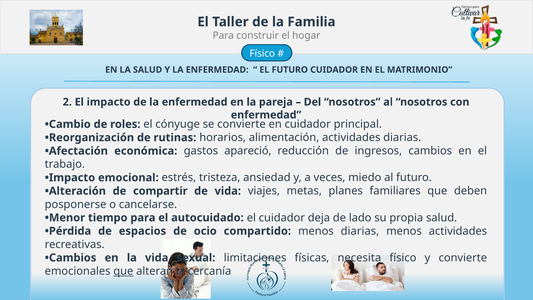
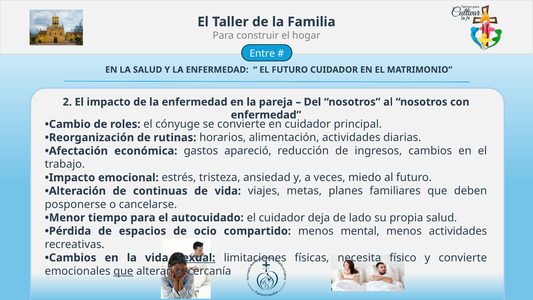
Físico: Físico -> Entre (262, 53)
compartir: compartir -> continuas (160, 191)
menos diarias: diarias -> mental (360, 231)
sexual underline: none -> present (196, 258)
